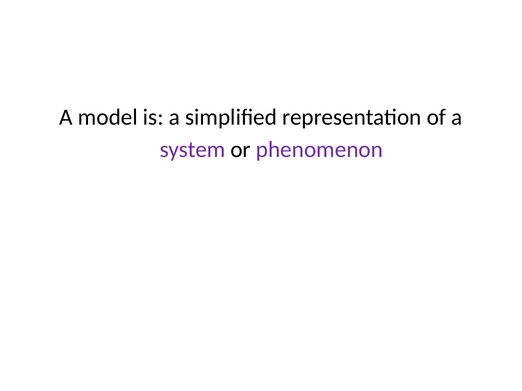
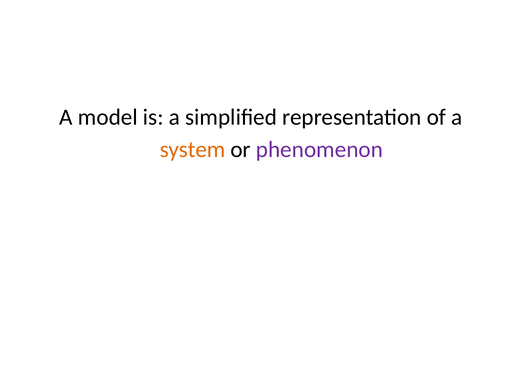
system colour: purple -> orange (193, 150)
